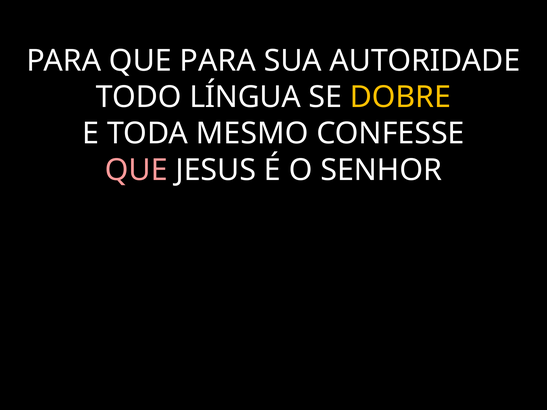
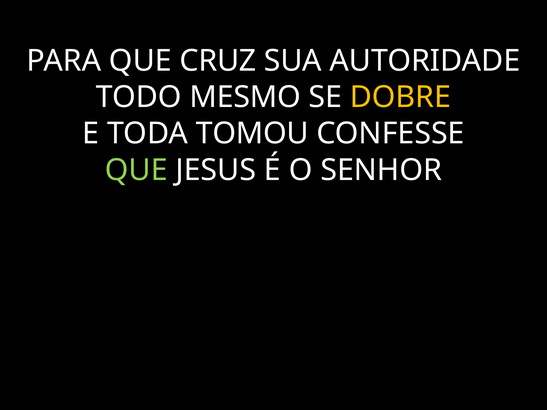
QUE PARA: PARA -> CRUZ (218, 61)
LÍNGUA: LÍNGUA -> MESMO (245, 97)
MESMO: MESMO -> TOMOU (252, 134)
QUE colour: pink -> light green (136, 170)
